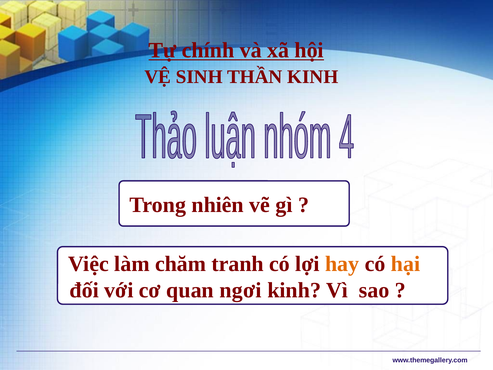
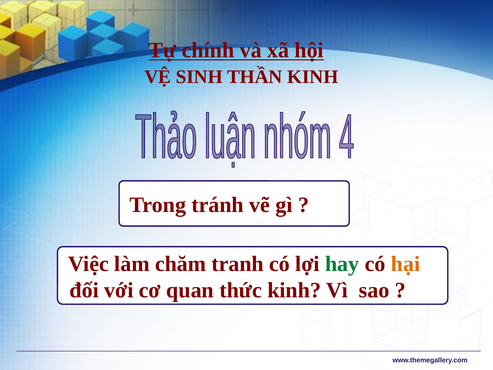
nhiên: nhiên -> tránh (218, 205)
hay colour: orange -> green (342, 264)
ngơi: ngơi -> thức (241, 290)
